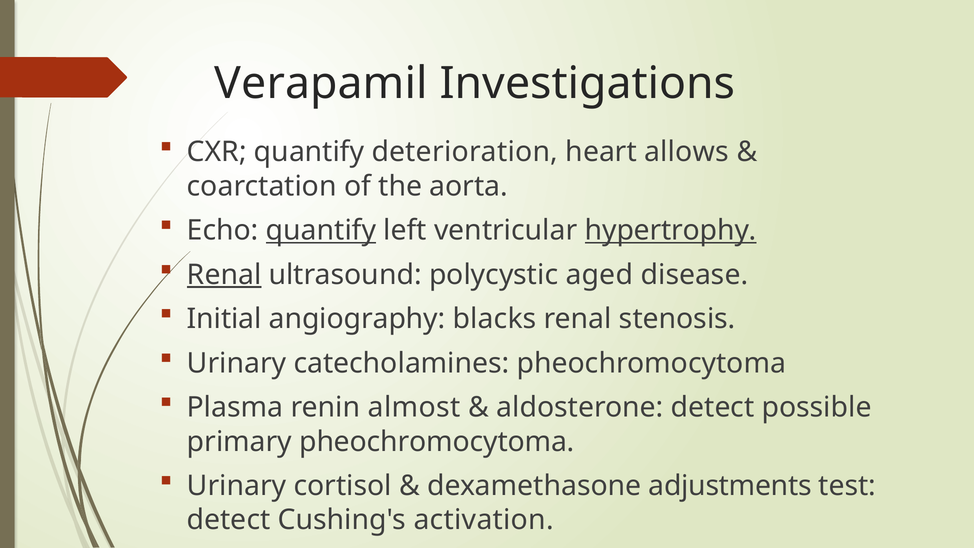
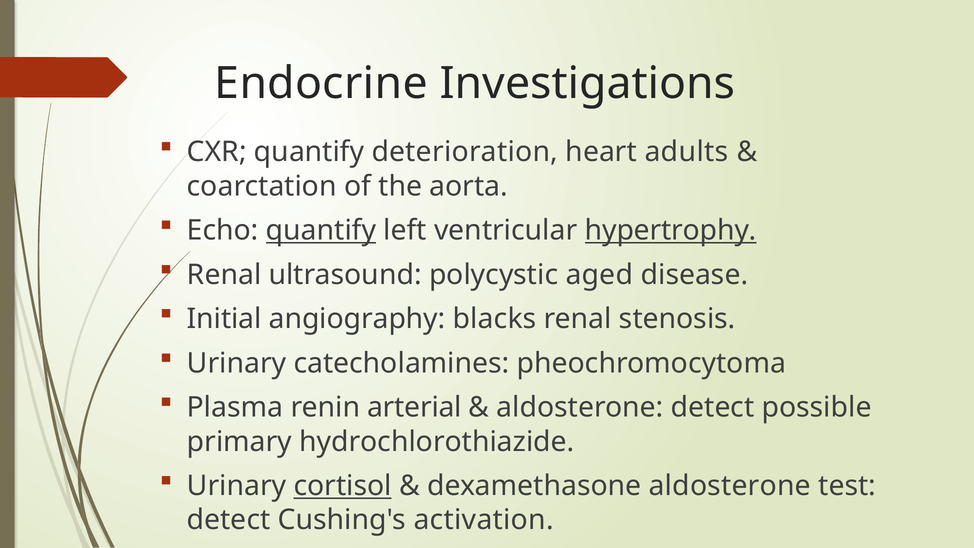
Verapamil: Verapamil -> Endocrine (321, 83)
allows: allows -> adults (687, 152)
Renal underline: present -> none (224, 275)
almost: almost -> arterial (414, 407)
primary pheochromocytoma: pheochromocytoma -> hydrochlorothiazide (437, 442)
cortisol underline: none -> present (343, 486)
dexamethasone adjustments: adjustments -> aldosterone (730, 486)
